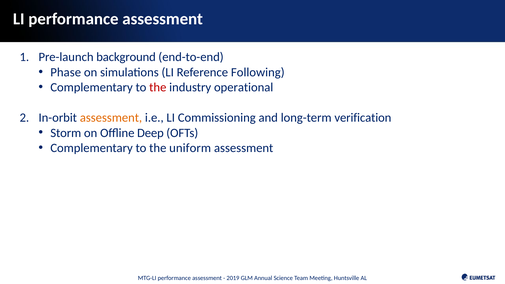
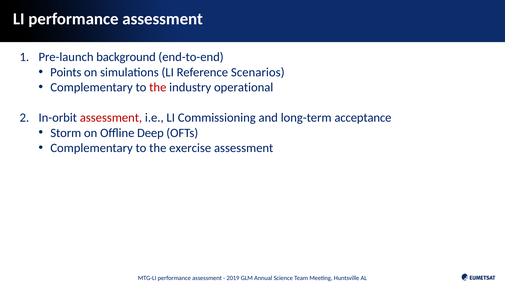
Phase: Phase -> Points (66, 72)
Following: Following -> Scenarios (258, 72)
assessment colour: orange -> red (111, 118)
verification: verification -> acceptance (363, 118)
uniform: uniform -> exercise (190, 148)
